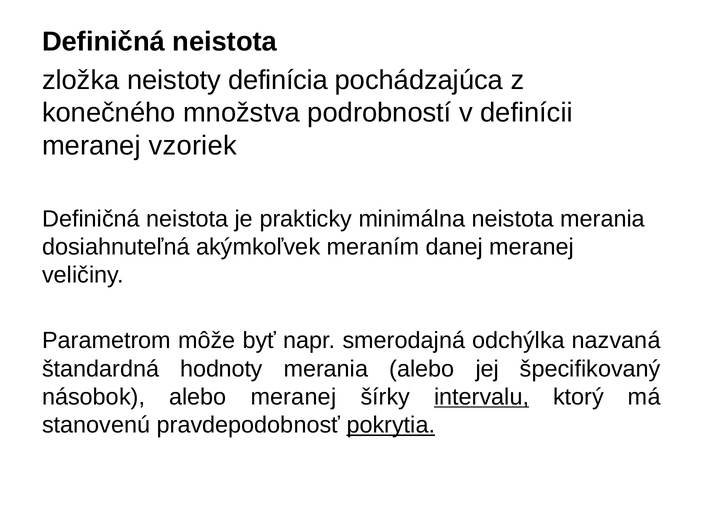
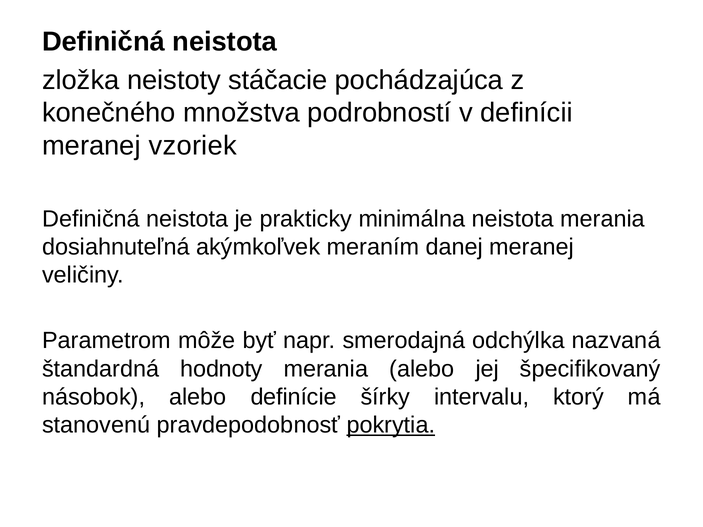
definícia: definícia -> stáčacie (278, 80)
alebo meranej: meranej -> definície (294, 397)
intervalu underline: present -> none (482, 397)
